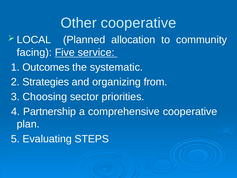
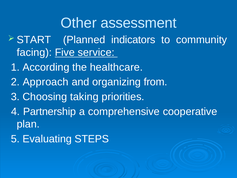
Other cooperative: cooperative -> assessment (139, 23)
LOCAL: LOCAL -> START (34, 40)
allocation: allocation -> indicators (133, 40)
Outcomes: Outcomes -> According (46, 67)
systematic: systematic -> healthcare (116, 67)
Strategies: Strategies -> Approach (46, 82)
sector: sector -> taking (84, 97)
